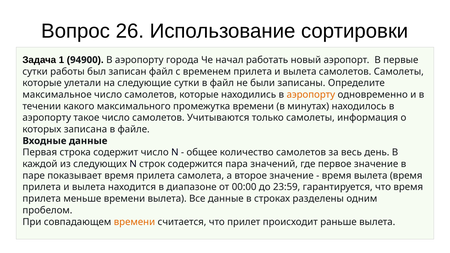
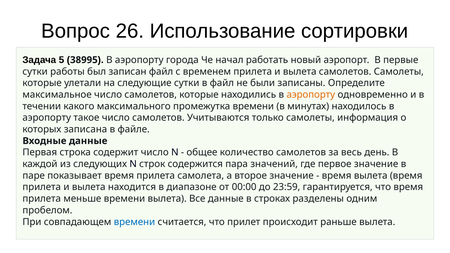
1: 1 -> 5 (61, 60)
94900: 94900 -> 38995 (84, 60)
времени colour: orange -> blue (134, 222)
